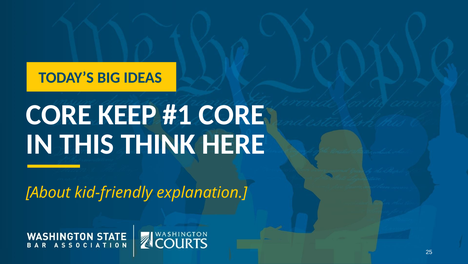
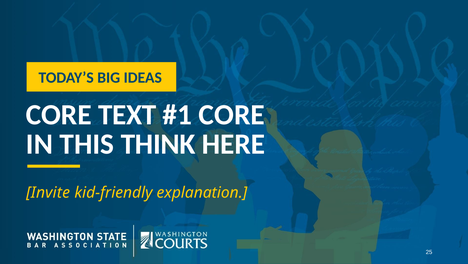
KEEP: KEEP -> TEXT (127, 114)
About: About -> Invite (48, 192)
